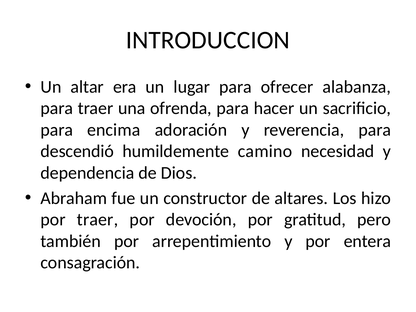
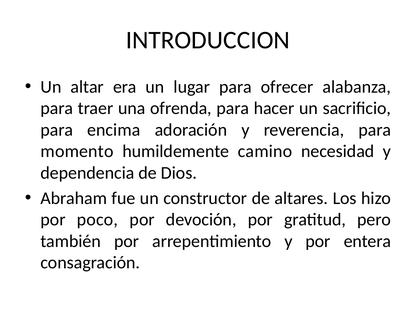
descendió: descendió -> momento (77, 151)
por traer: traer -> poco (98, 220)
